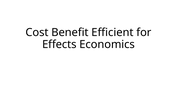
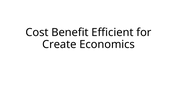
Effects: Effects -> Create (59, 44)
